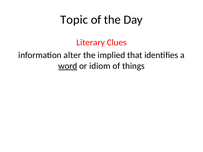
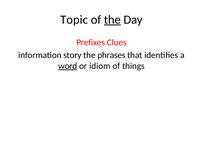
the underline: none -> present (112, 20)
Literary: Literary -> Prefixes (91, 43)
alter: alter -> story (72, 55)
implied: implied -> phrases (111, 55)
